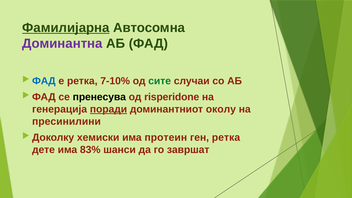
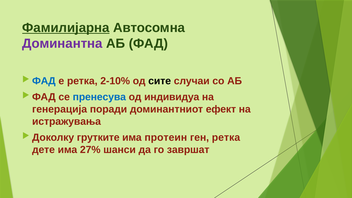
7-10%: 7-10% -> 2-10% (115, 81)
сите colour: green -> black (160, 81)
пренесува colour: black -> blue (99, 97)
risperidone: risperidone -> индивидуа (172, 97)
поради underline: present -> none (108, 109)
околу: околу -> ефект (221, 109)
пресинилини: пресинилини -> истражувања (67, 122)
хемиски: хемиски -> грутките (98, 137)
83%: 83% -> 27% (90, 150)
